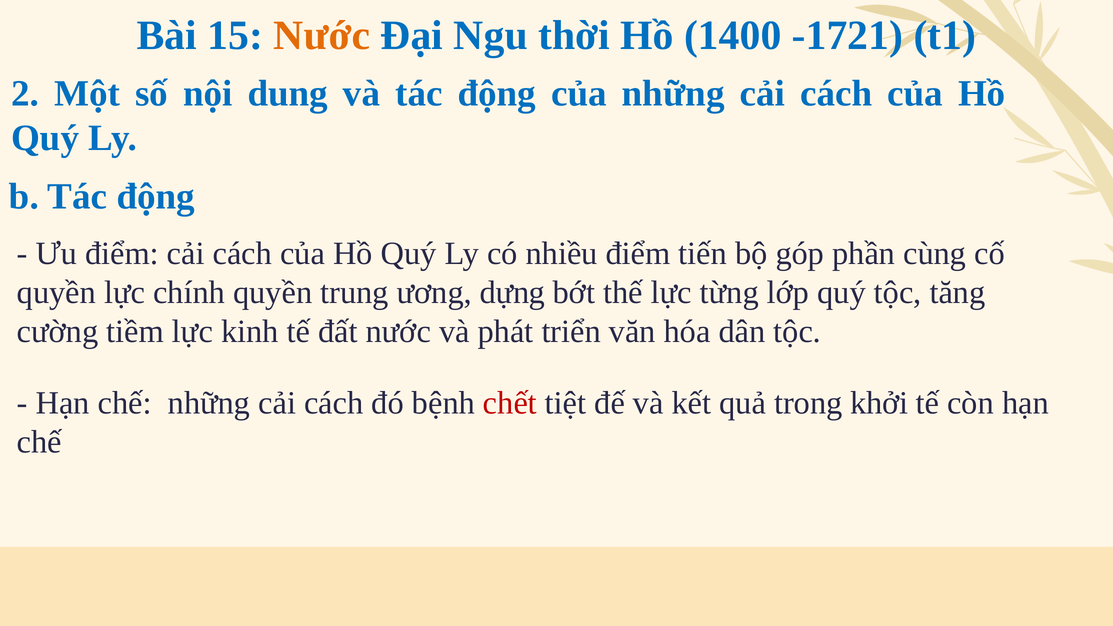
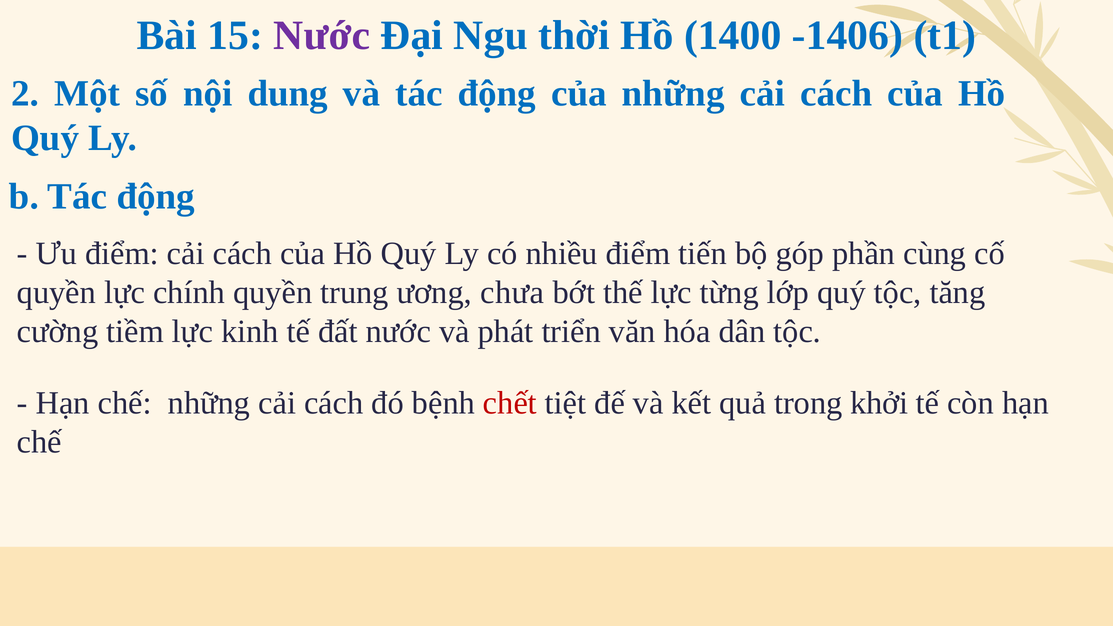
Nước colour: orange -> purple (322, 35)
-1721: -1721 -> -1406 (847, 35)
dựng: dựng -> chưa (512, 293)
